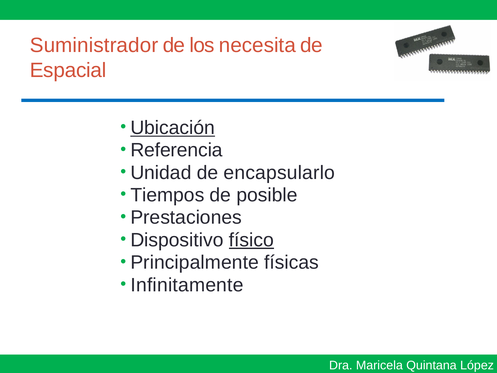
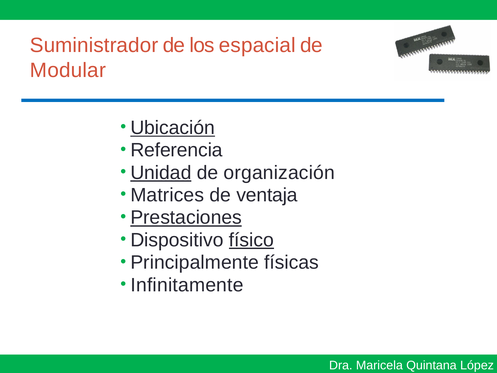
necesita: necesita -> espacial (257, 45)
Espacial: Espacial -> Modular (68, 70)
Unidad underline: none -> present (161, 173)
encapsularlo: encapsularlo -> organización (279, 173)
Tiempos: Tiempos -> Matrices (167, 195)
posible: posible -> ventaja (267, 195)
Prestaciones underline: none -> present (186, 217)
